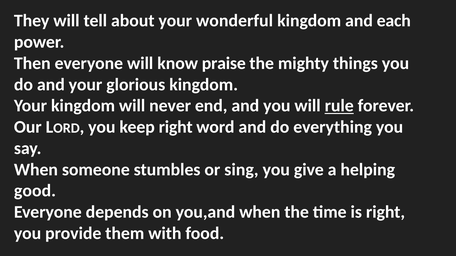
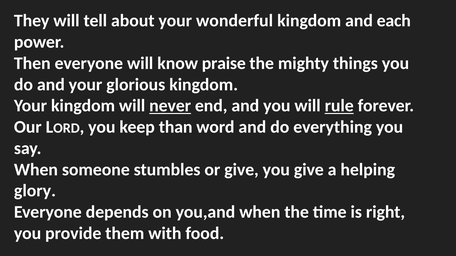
never underline: none -> present (170, 106)
keep right: right -> than (176, 127)
or sing: sing -> give (241, 170)
good: good -> glory (35, 191)
